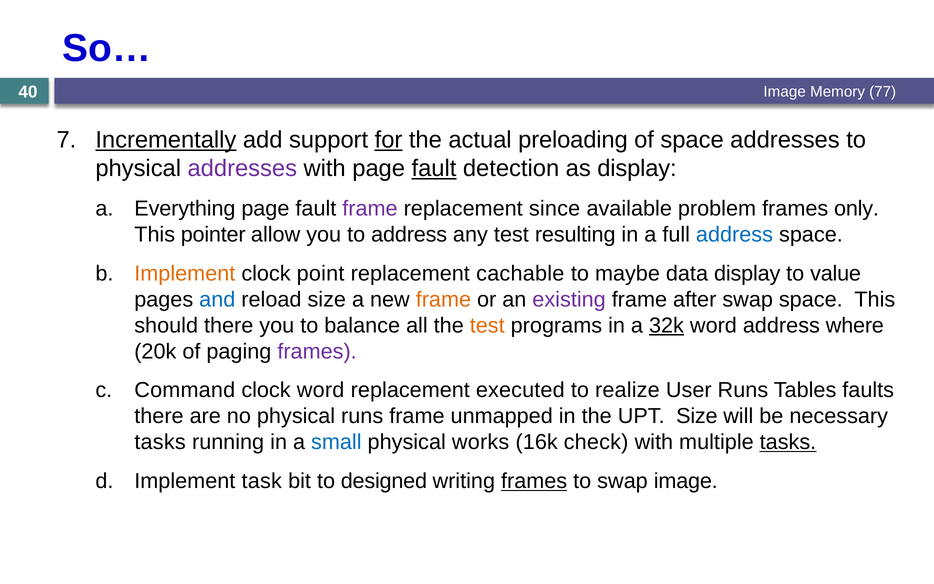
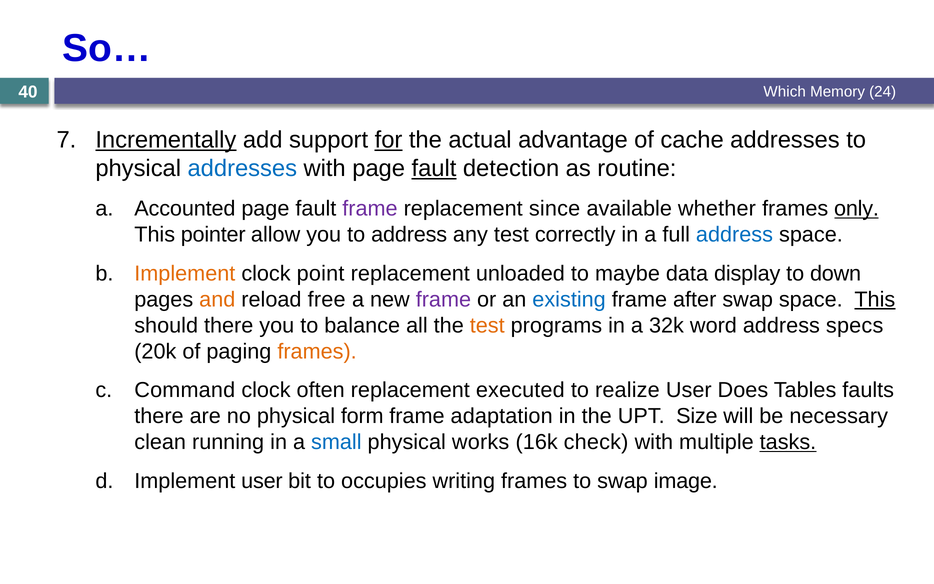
Image: Image -> Which (785, 92)
77: 77 -> 24 (883, 92)
preloading: preloading -> advantage (573, 140)
of space: space -> cache (692, 140)
addresses colour: purple -> blue (242, 168)
as display: display -> routine (637, 168)
Everything: Everything -> Accounted (185, 209)
problem: problem -> whether (717, 209)
only underline: none -> present (857, 209)
resulting: resulting -> correctly (575, 234)
cachable: cachable -> unloaded (520, 273)
value: value -> down (836, 273)
and colour: blue -> orange (217, 299)
reload size: size -> free (327, 299)
frame colour: orange -> purple (443, 299)
existing colour: purple -> blue (569, 299)
This underline: none -> present (875, 299)
32k underline: present -> none (667, 325)
where: where -> specs (855, 325)
frames colour: purple -> orange (317, 351)
clock word: word -> often (321, 390)
User Runs: Runs -> Does (743, 390)
physical runs: runs -> form (362, 416)
unmapped: unmapped -> adaptation (502, 416)
tasks: tasks -> clean (160, 442)
Implement task: task -> user (262, 481)
designed: designed -> occupies (384, 481)
frames underline: present -> none (534, 481)
